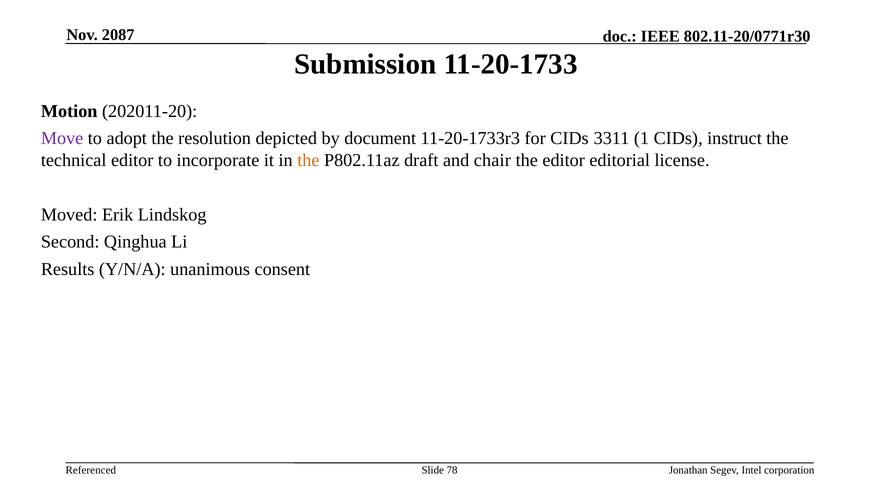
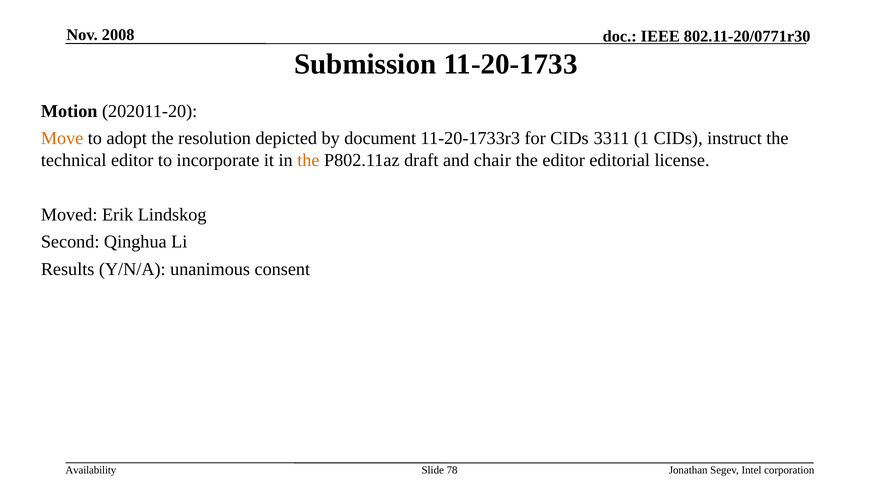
2087: 2087 -> 2008 (118, 35)
Move colour: purple -> orange (62, 139)
Referenced: Referenced -> Availability (91, 470)
